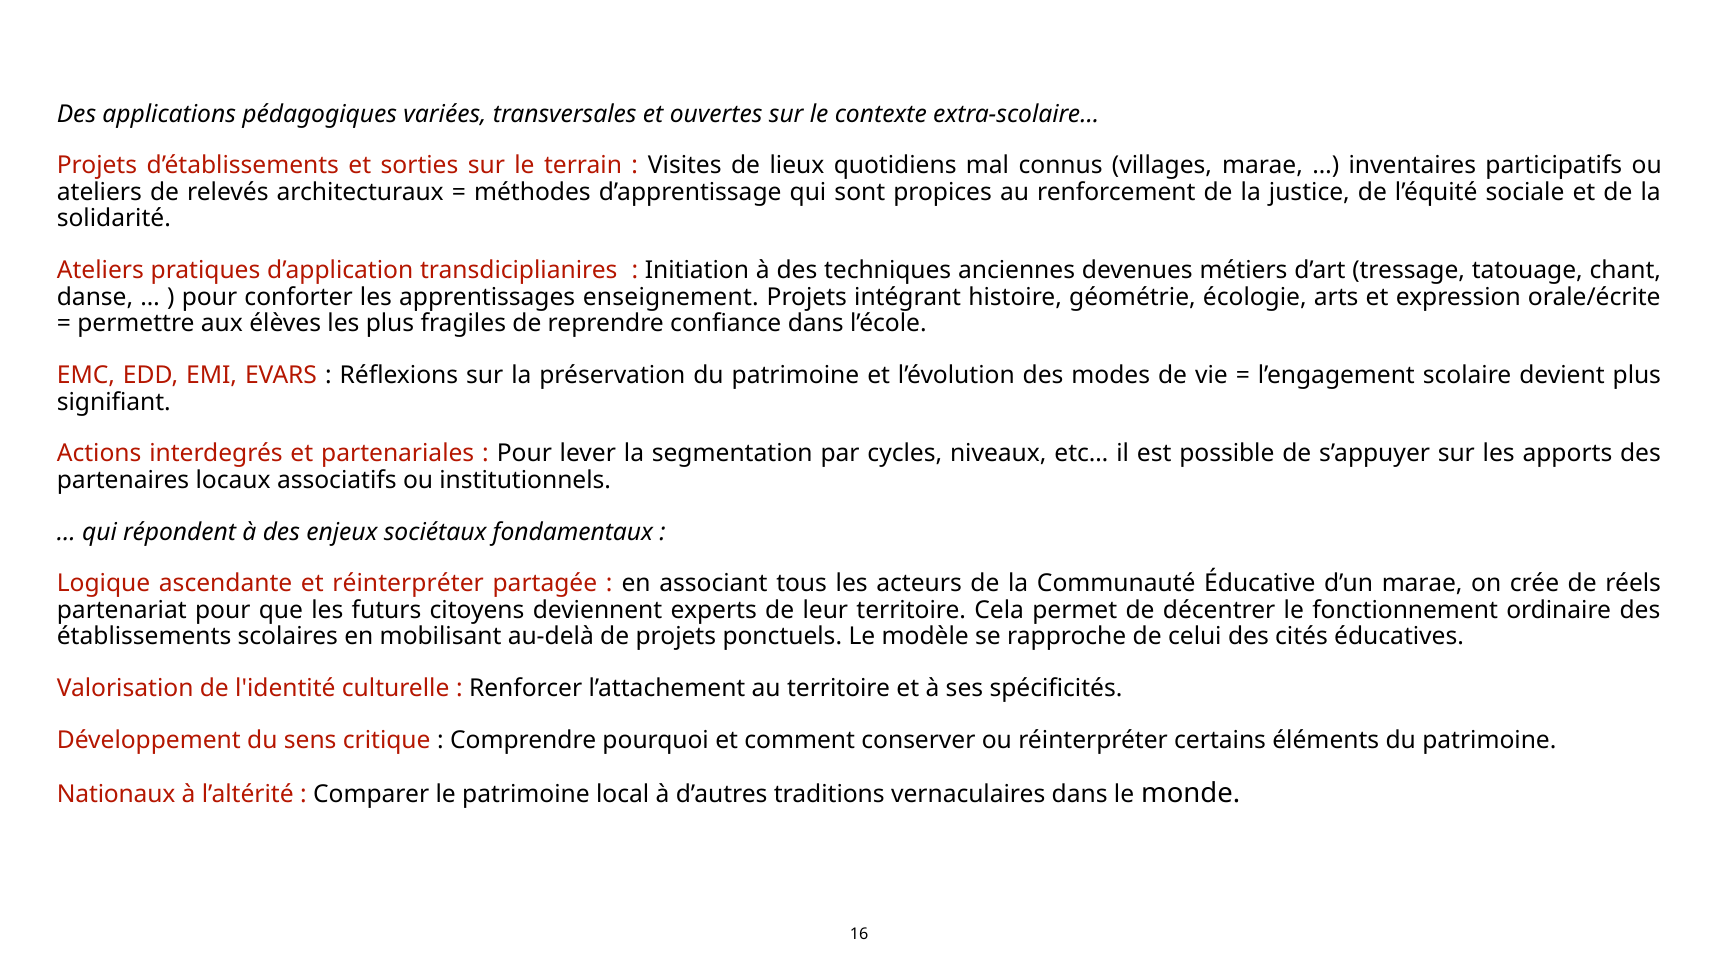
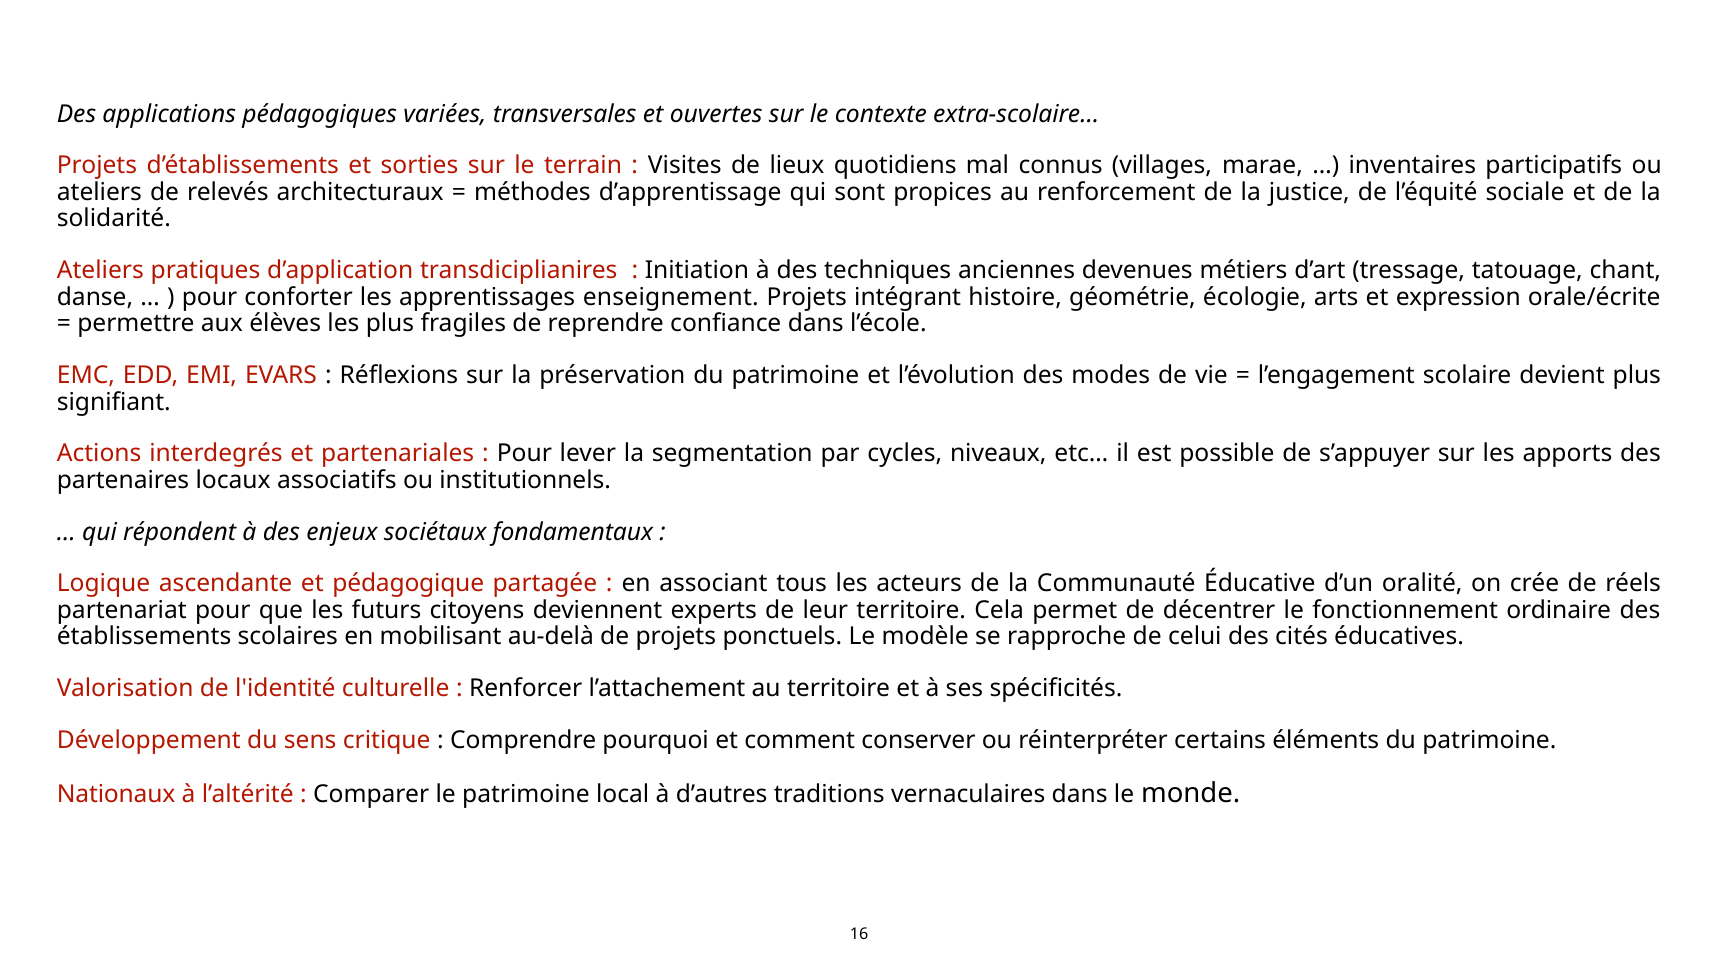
et réinterpréter: réinterpréter -> pédagogique (408, 584)
d’un marae: marae -> oralité (1422, 584)
